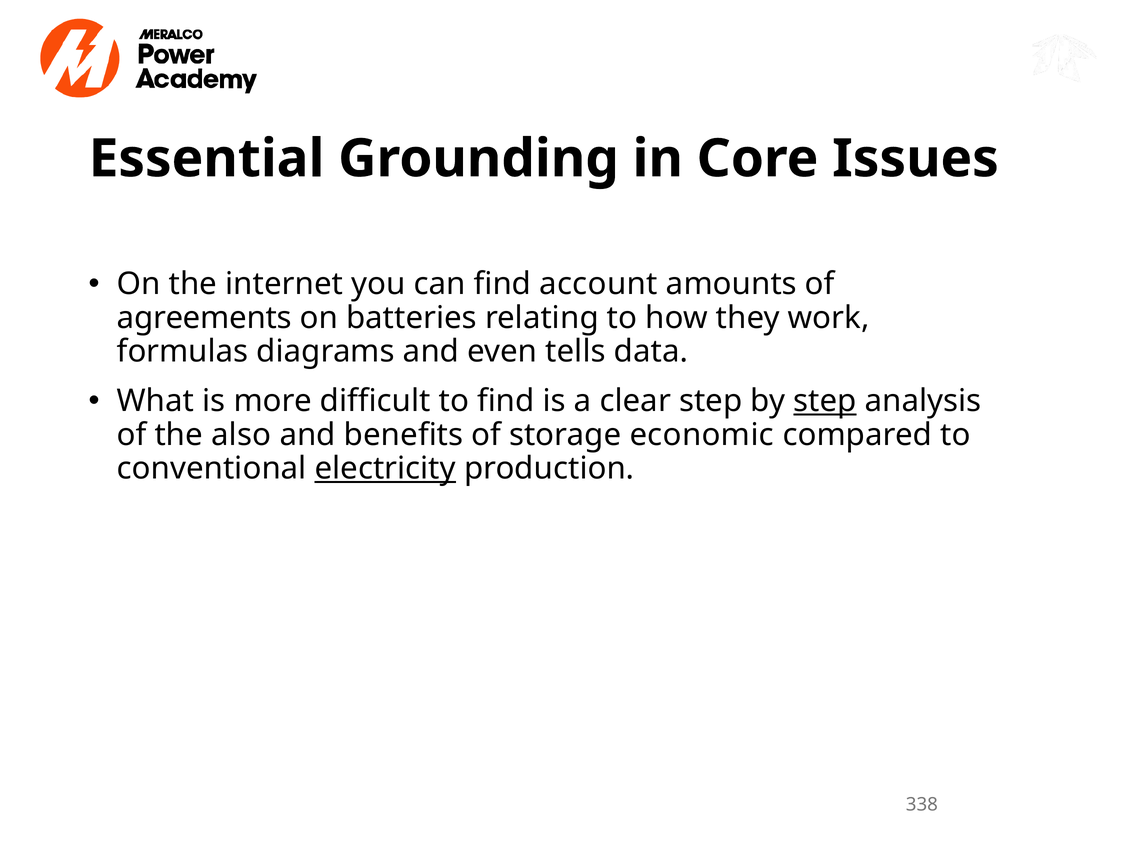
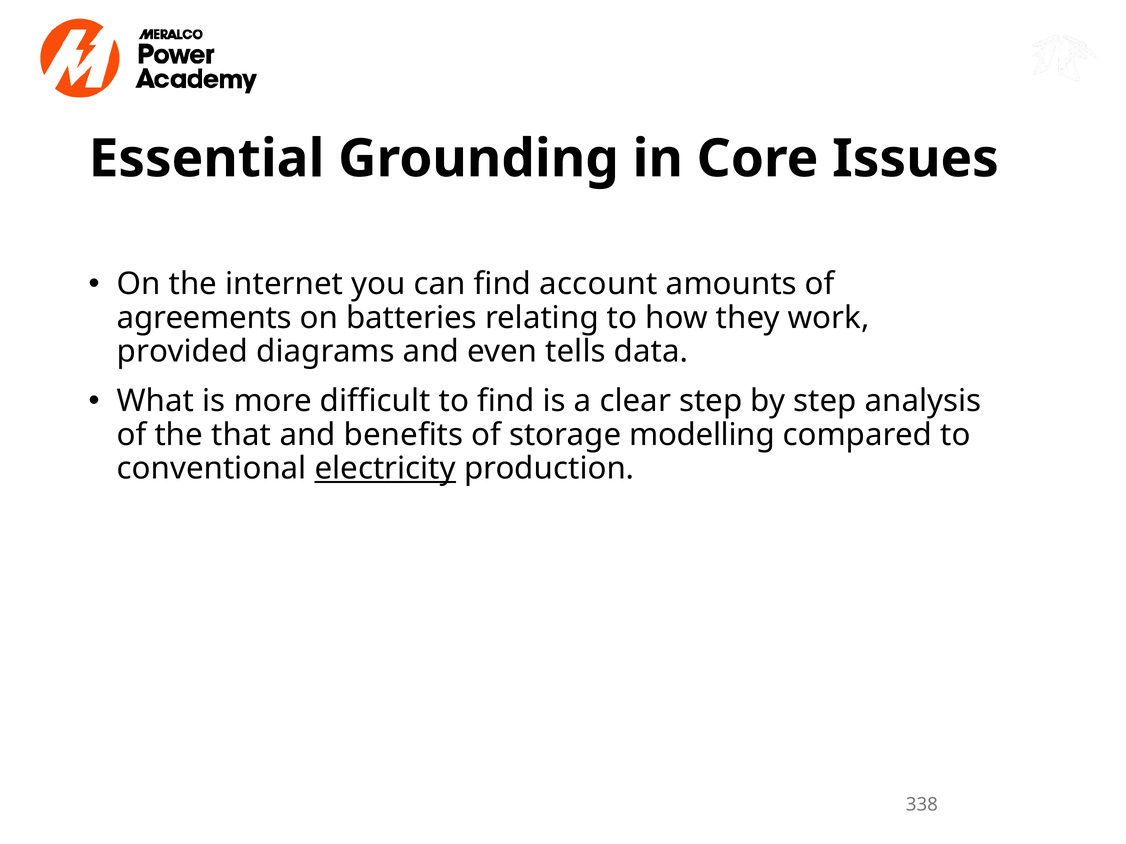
formulas: formulas -> provided (182, 352)
step underline: present -> none (825, 401)
also: also -> that (241, 435)
economic: economic -> modelling (702, 435)
